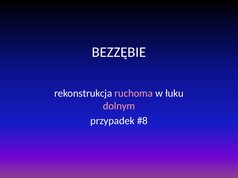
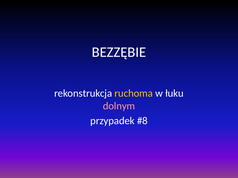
ruchoma colour: pink -> yellow (134, 94)
